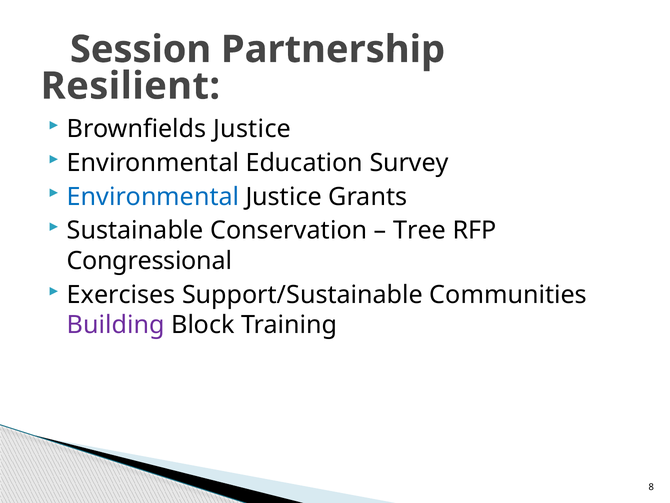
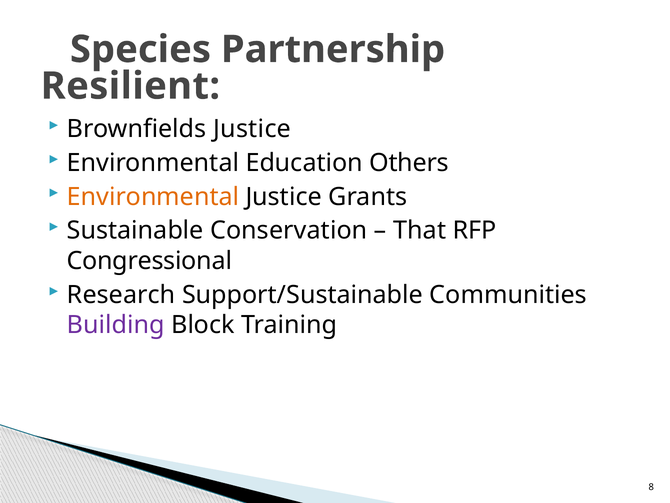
Session: Session -> Species (140, 49)
Survey: Survey -> Others (409, 163)
Environmental colour: blue -> orange (153, 197)
Tree: Tree -> That (420, 230)
Exercises: Exercises -> Research (121, 294)
